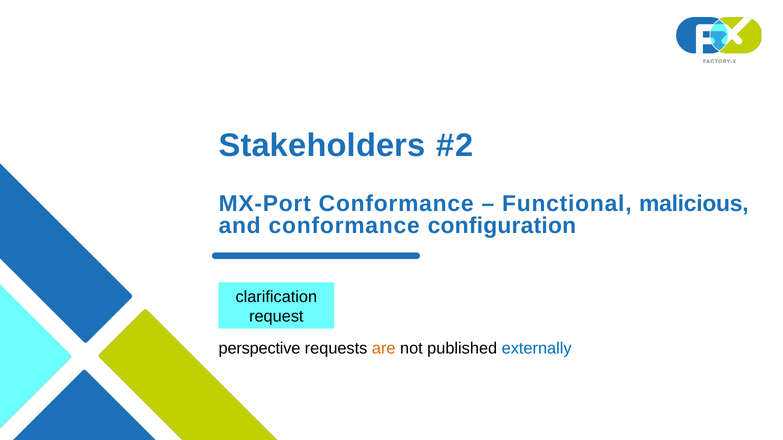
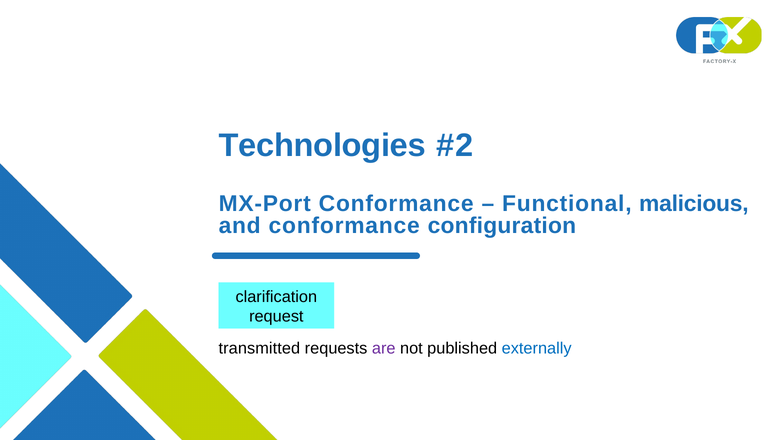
Stakeholders: Stakeholders -> Technologies (322, 146)
perspective: perspective -> transmitted (259, 349)
are colour: orange -> purple (384, 349)
